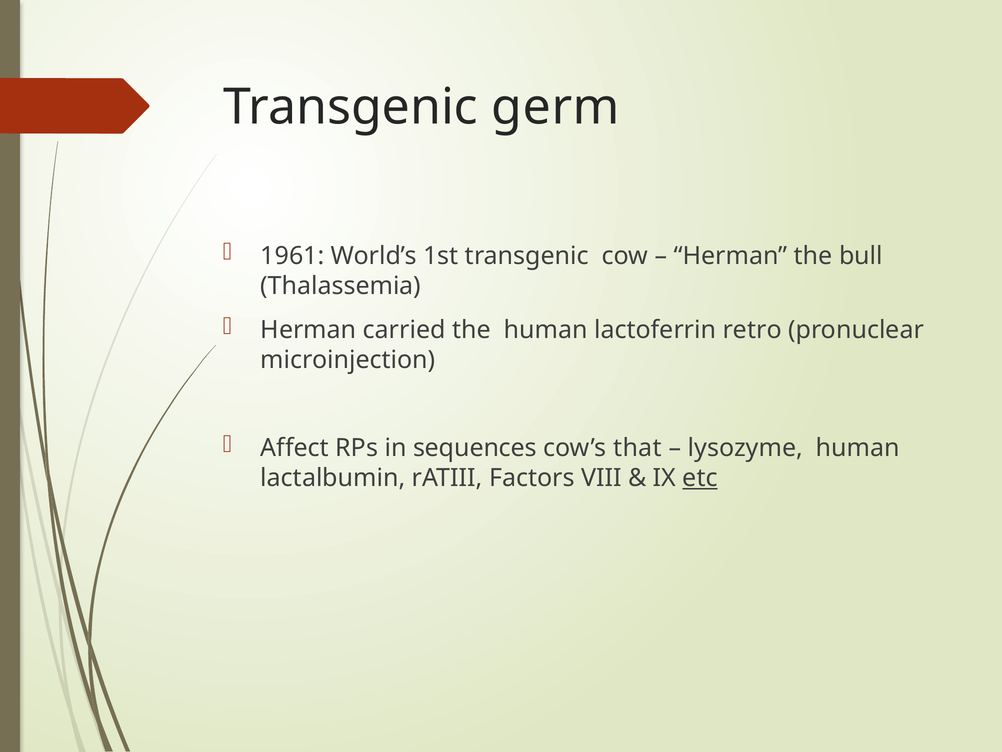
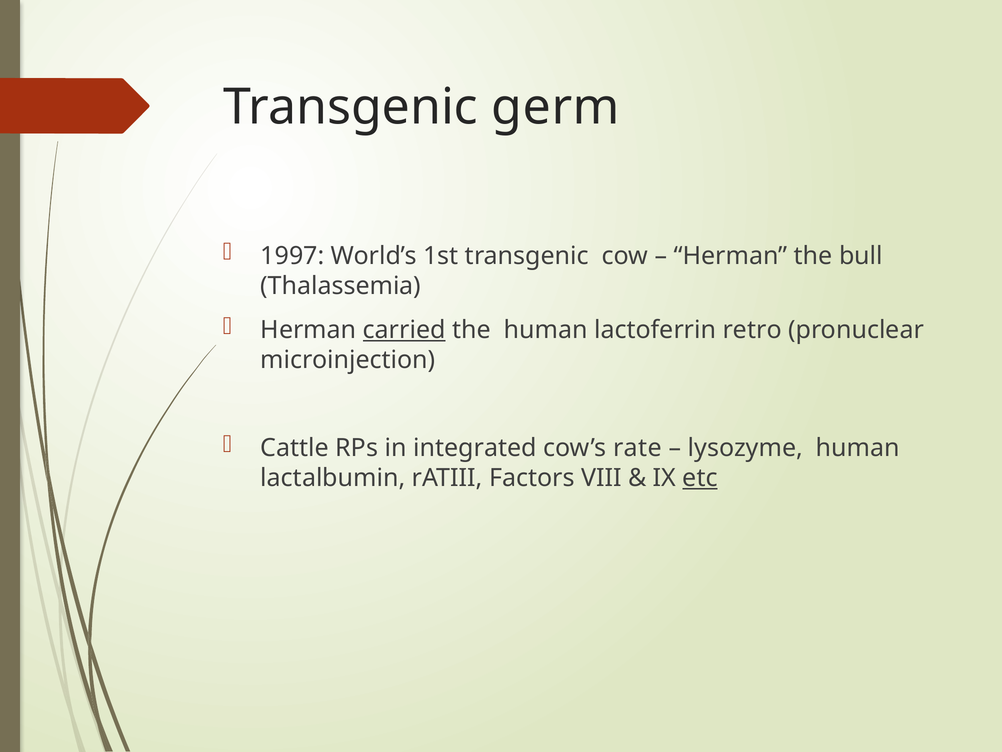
1961: 1961 -> 1997 (292, 256)
carried underline: none -> present (404, 330)
Affect: Affect -> Cattle (295, 448)
sequences: sequences -> integrated (475, 448)
that: that -> rate (638, 448)
